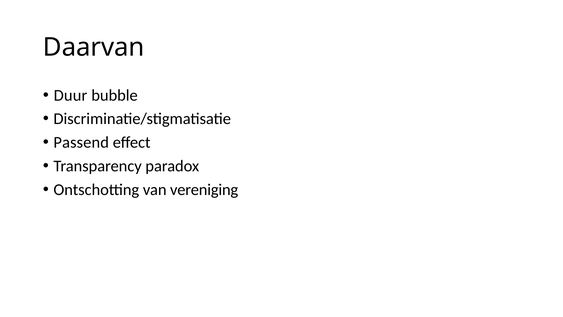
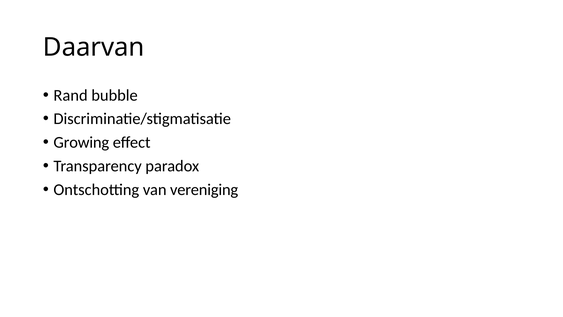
Duur: Duur -> Rand (71, 95)
Passend: Passend -> Growing (81, 142)
